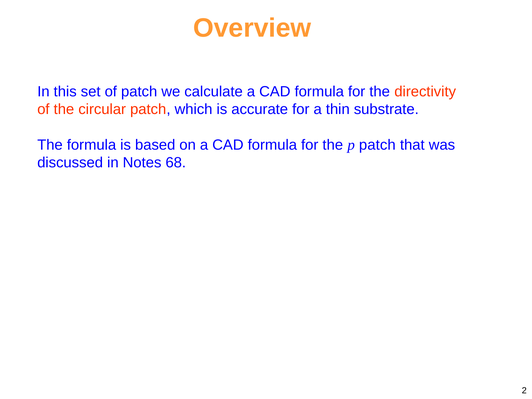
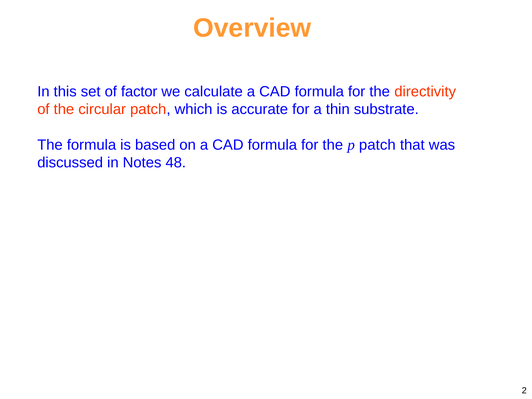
of patch: patch -> factor (139, 92)
68: 68 -> 48 (176, 163)
